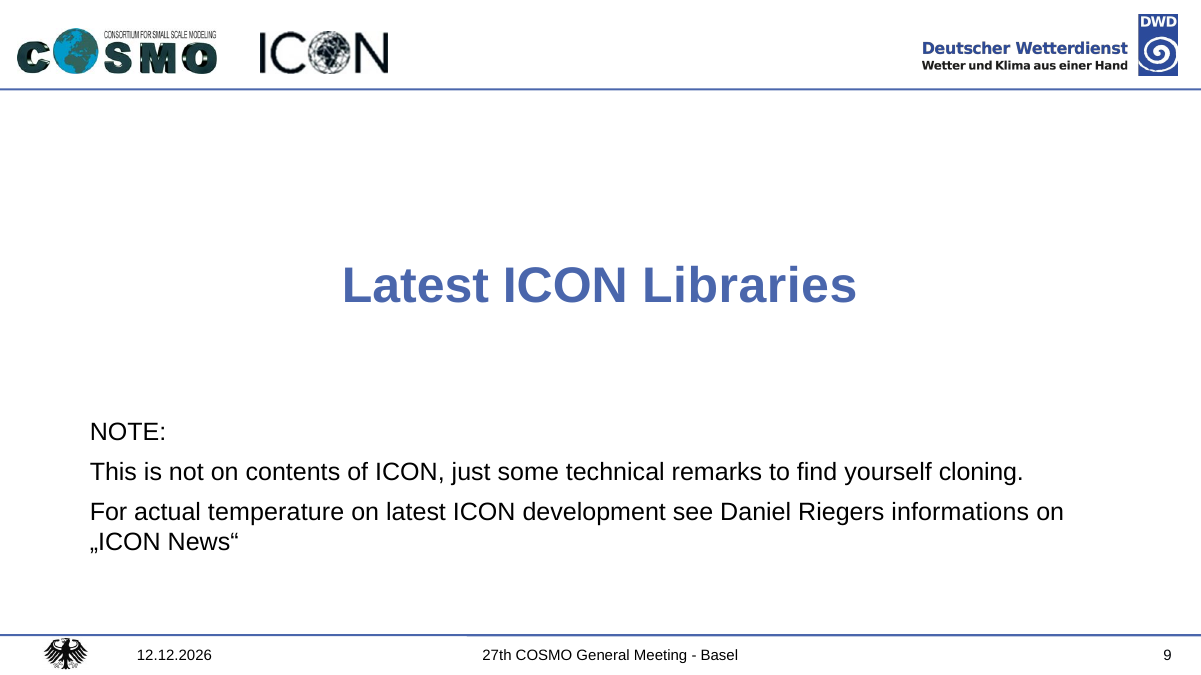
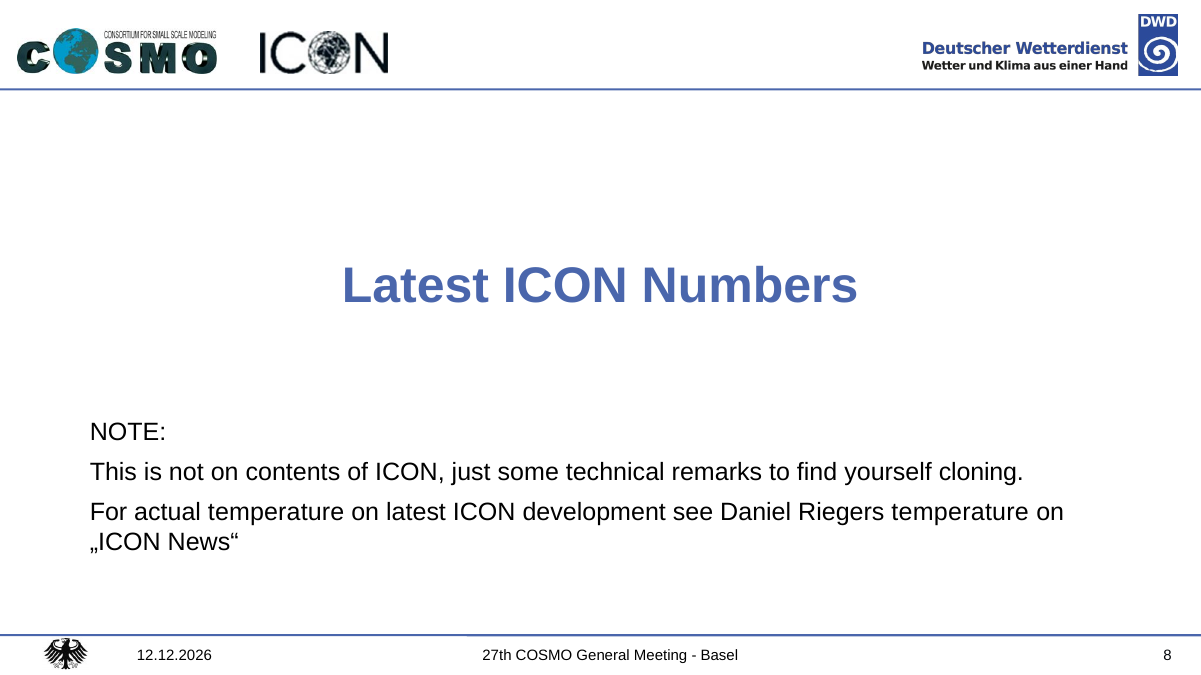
Libraries: Libraries -> Numbers (750, 286)
Riegers informations: informations -> temperature (960, 513)
9: 9 -> 8 (1168, 656)
